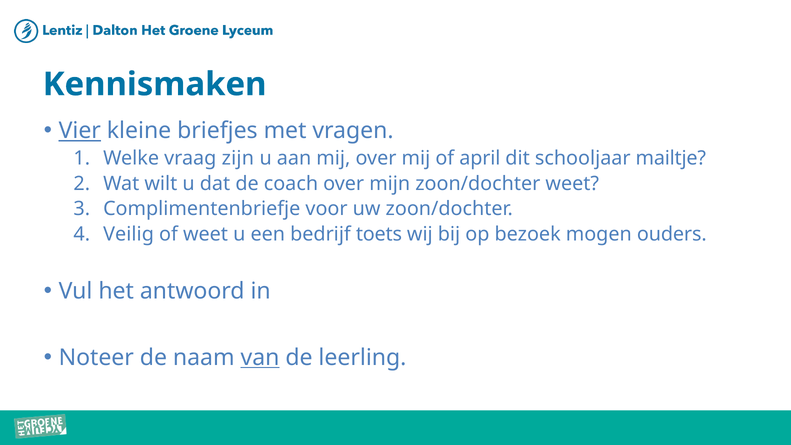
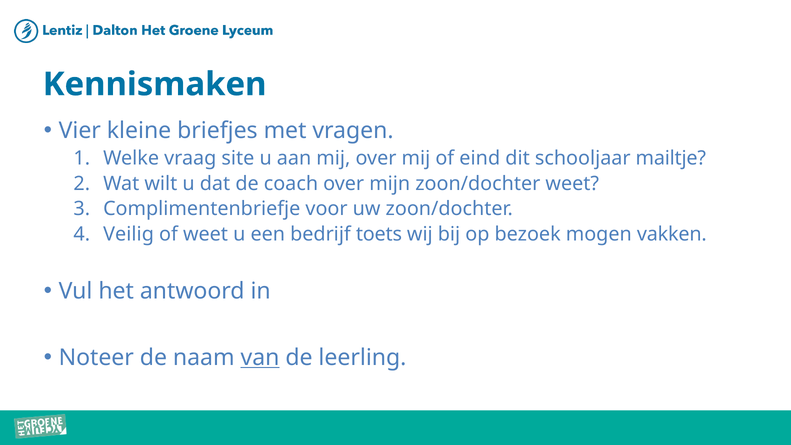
Vier underline: present -> none (80, 131)
zijn: zijn -> site (238, 158)
april: april -> eind (480, 158)
ouders: ouders -> vakken (672, 234)
